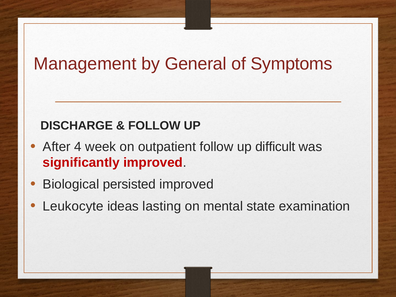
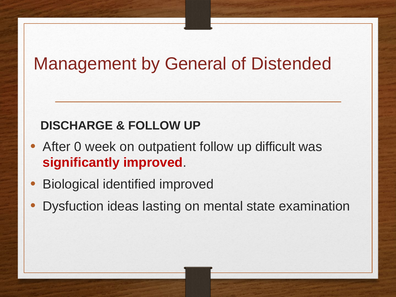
Symptoms: Symptoms -> Distended (291, 64)
4: 4 -> 0 (78, 147)
persisted: persisted -> identified (129, 184)
Leukocyte: Leukocyte -> Dysfuction (73, 206)
